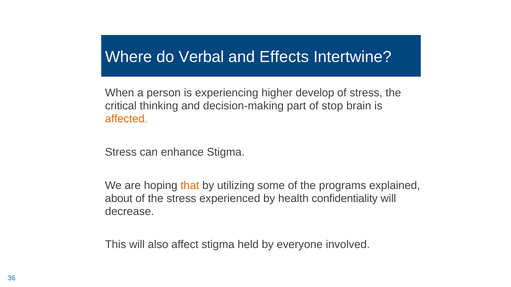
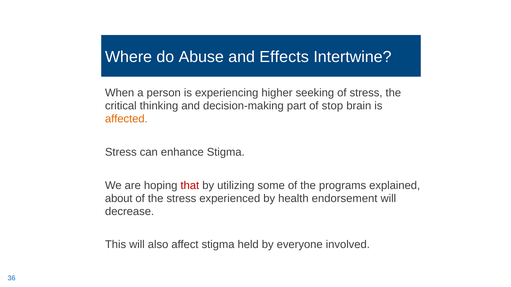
Verbal: Verbal -> Abuse (201, 57)
develop: develop -> seeking (315, 93)
that colour: orange -> red (190, 186)
confidentiality: confidentiality -> endorsement (345, 199)
